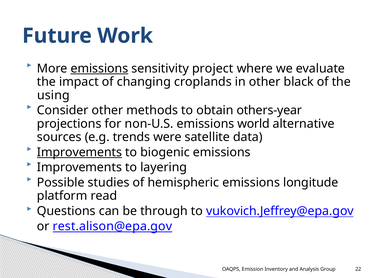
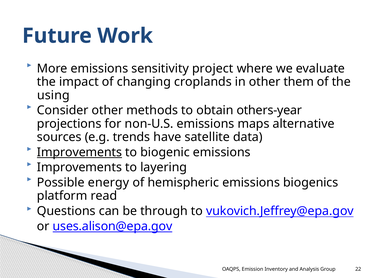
emissions underline: present -> none (99, 68)
black: black -> them (299, 82)
world: world -> maps (253, 123)
were: were -> have (167, 137)
studies: studies -> energy (109, 182)
longitude: longitude -> biogenics (311, 182)
rest.alison@epa.gov: rest.alison@epa.gov -> uses.alison@epa.gov (112, 226)
